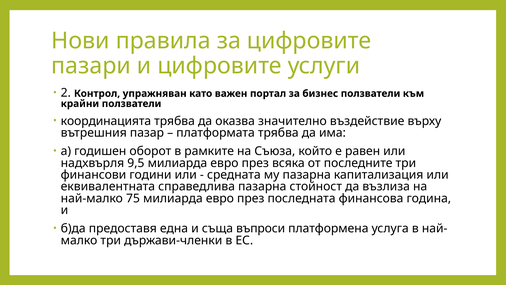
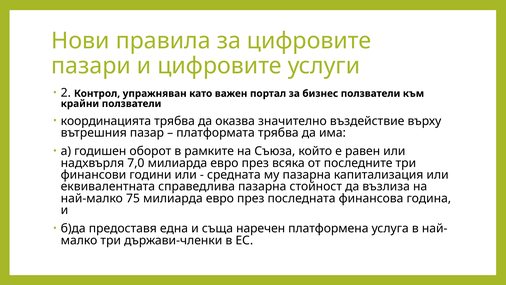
9,5: 9,5 -> 7,0 (136, 163)
въпроси: въпроси -> наречен (261, 228)
